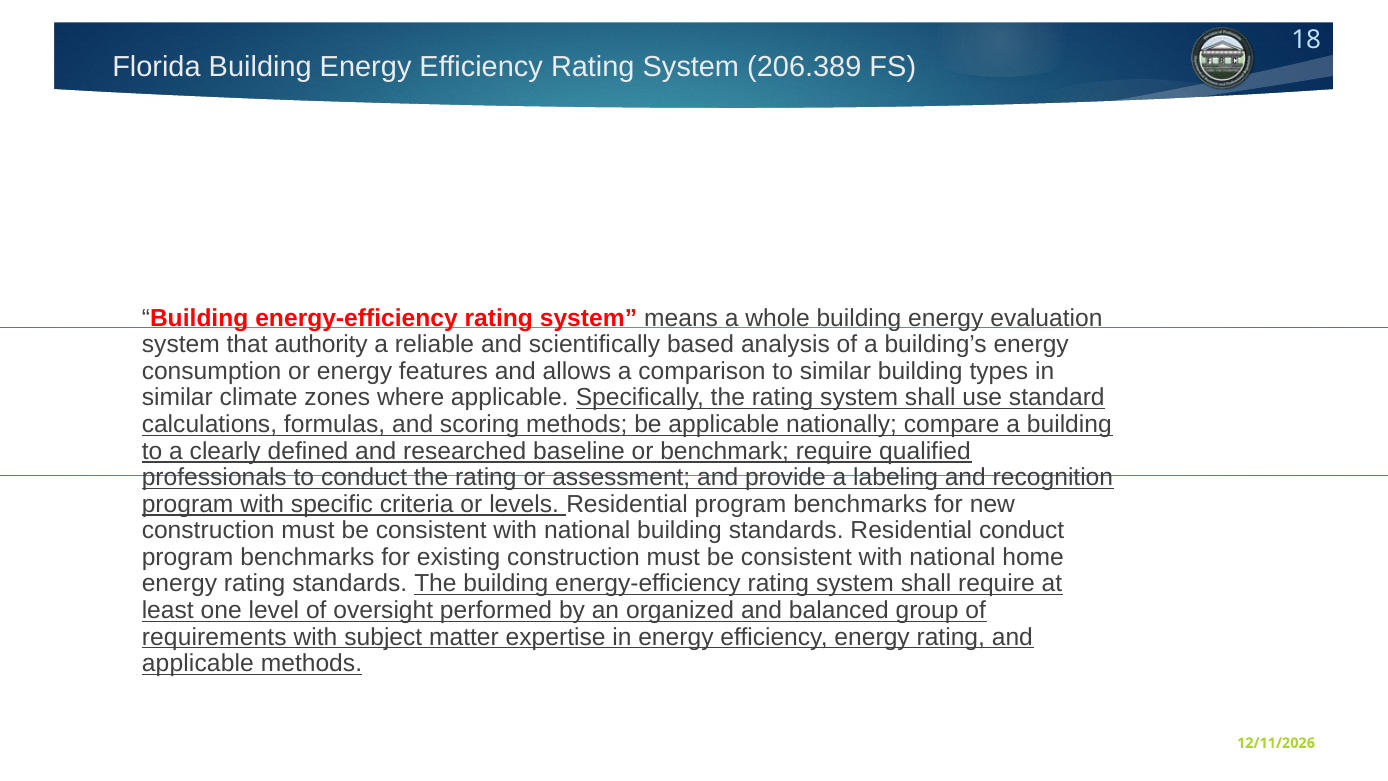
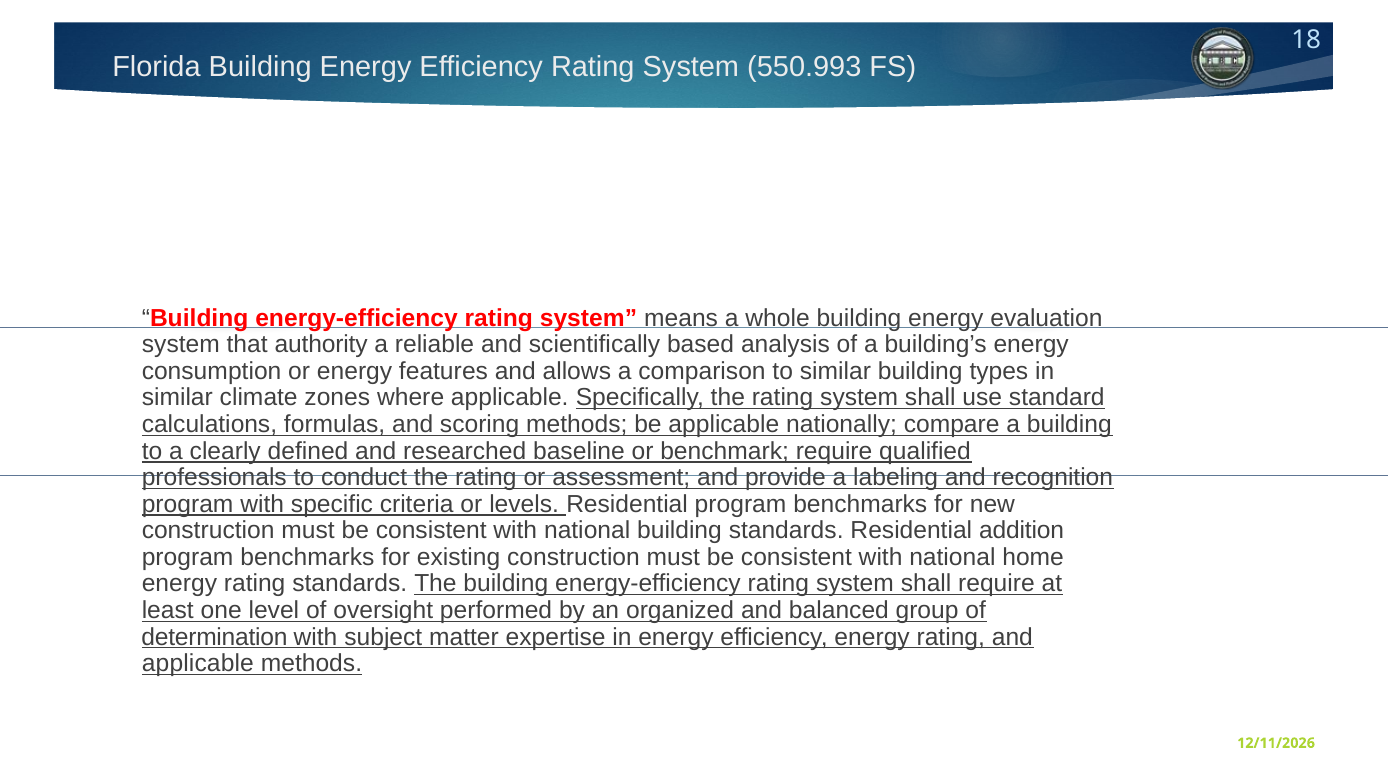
206.389: 206.389 -> 550.993 (804, 67)
Residential conduct: conduct -> addition (1022, 531)
requirements: requirements -> determination (214, 637)
